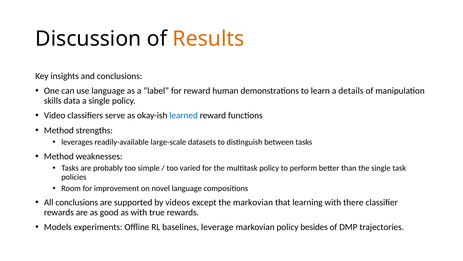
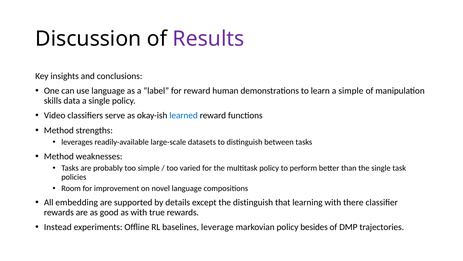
Results colour: orange -> purple (208, 39)
a details: details -> simple (351, 91)
All conclusions: conclusions -> embedding (77, 202)
videos: videos -> details (178, 202)
the markovian: markovian -> distinguish (253, 202)
Models: Models -> Instead (58, 227)
